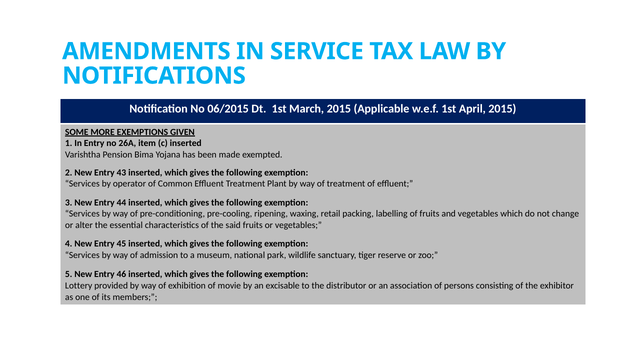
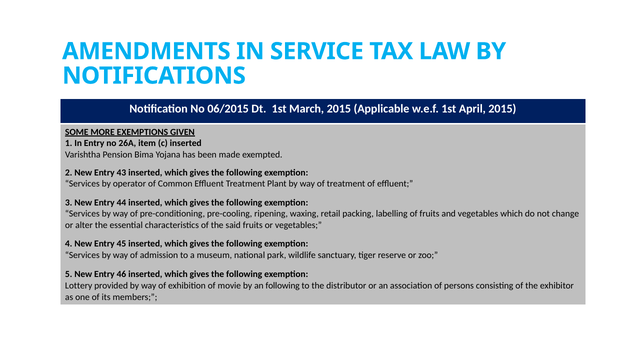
an excisable: excisable -> following (283, 285)
